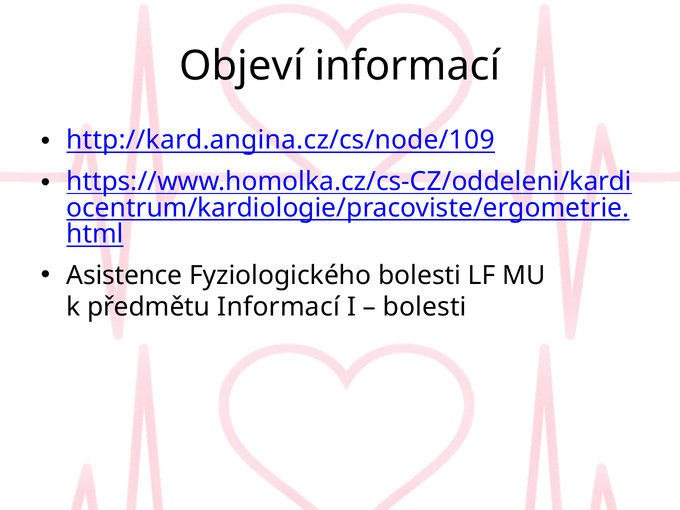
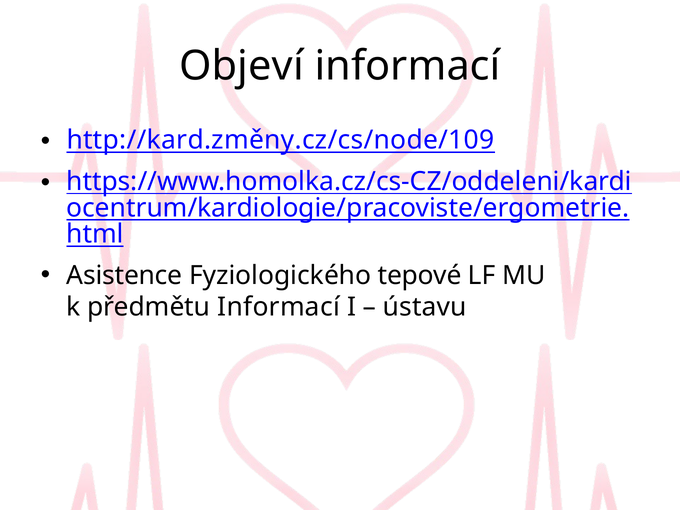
http://kard.angina.cz/cs/node/109: http://kard.angina.cz/cs/node/109 -> http://kard.změny.cz/cs/node/109 (280, 140)
Fyziologického bolesti: bolesti -> tepové (420, 275)
bolesti: bolesti -> ústavu (425, 307)
